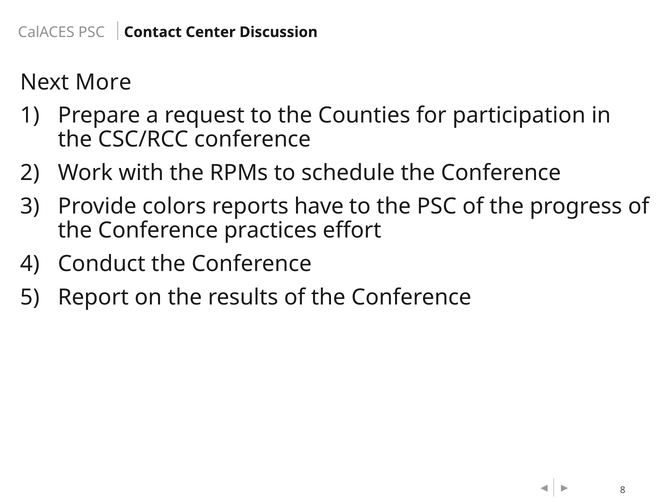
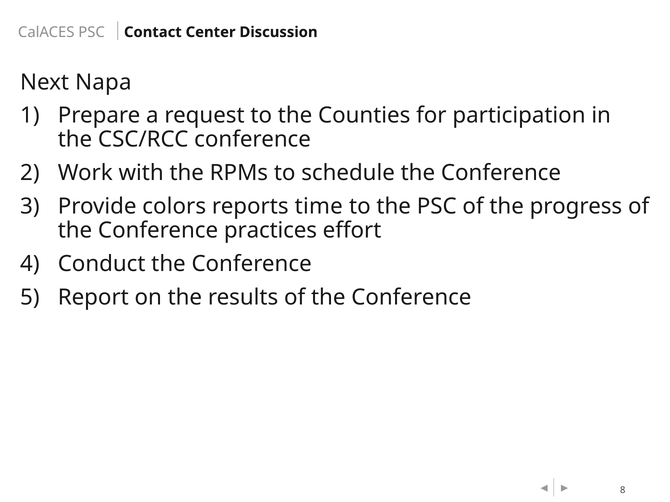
More: More -> Napa (103, 82)
have: have -> time (319, 207)
